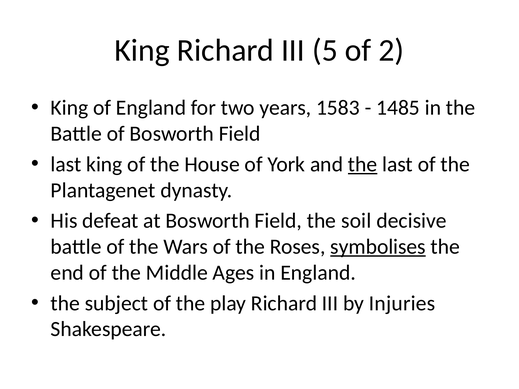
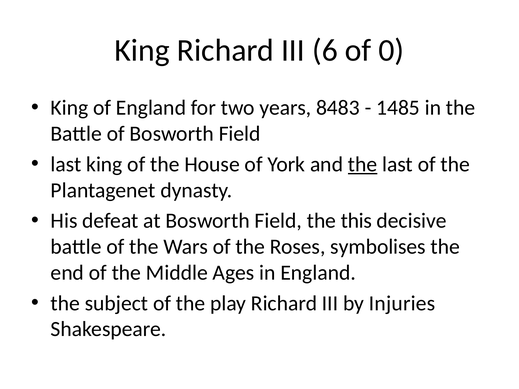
5: 5 -> 6 (325, 50)
2: 2 -> 0 (391, 50)
1583: 1583 -> 8483 (338, 108)
soil: soil -> this (356, 221)
symbolises underline: present -> none (378, 247)
